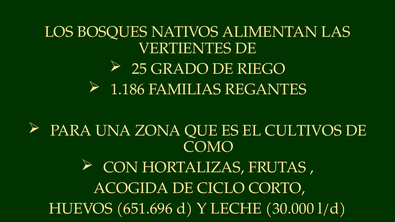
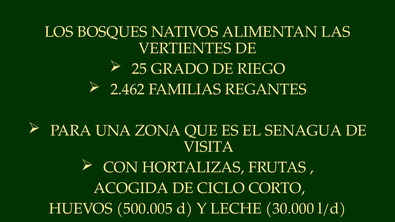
1.186: 1.186 -> 2.462 (128, 90)
CULTIVOS: CULTIVOS -> SENAGUA (303, 131)
COMO: COMO -> VISITA (209, 147)
651.696: 651.696 -> 500.005 (145, 209)
